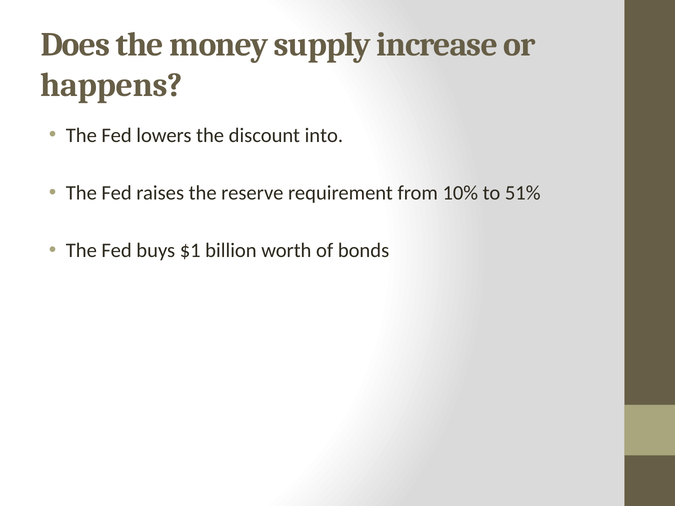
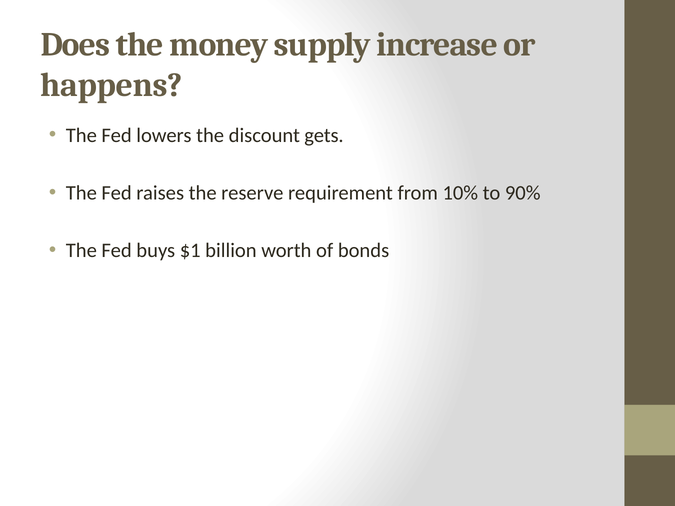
into: into -> gets (324, 135)
51%: 51% -> 90% (523, 193)
